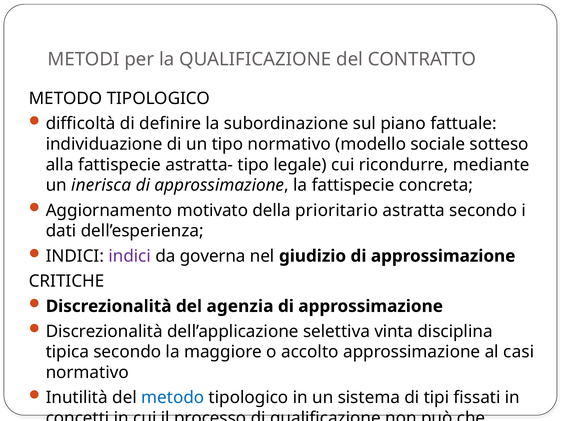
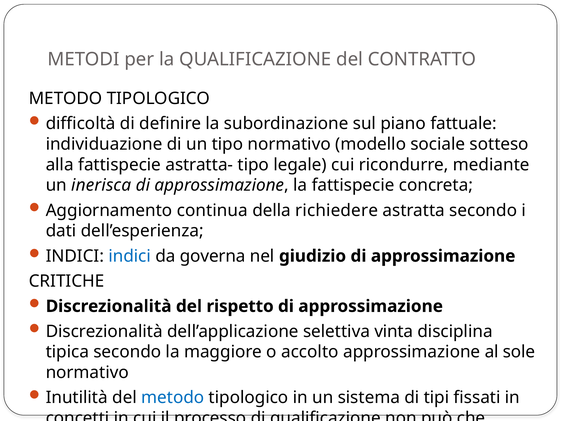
motivato: motivato -> continua (212, 210)
prioritario: prioritario -> richiedere (337, 210)
indici colour: purple -> blue (130, 256)
agenzia: agenzia -> rispetto (240, 306)
casi: casi -> sole (519, 352)
